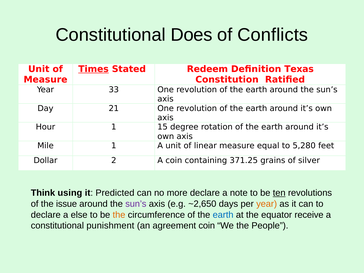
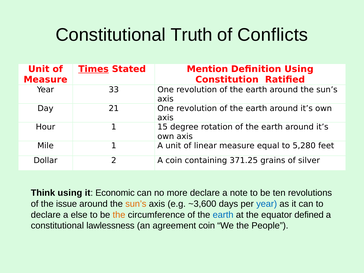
Does: Does -> Truth (192, 35)
Redeem: Redeem -> Mention (207, 69)
Definition Texas: Texas -> Using (299, 69)
Predicted: Predicted -> Economic (115, 193)
ten underline: present -> none (279, 193)
sun’s colour: purple -> orange (136, 204)
~2,650: ~2,650 -> ~3,600 (202, 204)
year colour: orange -> blue (267, 204)
receive: receive -> defined (309, 215)
punishment: punishment -> lawlessness (110, 226)
